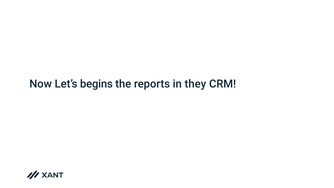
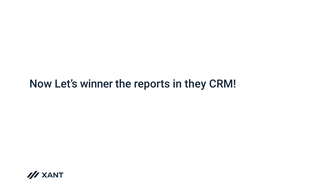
begins: begins -> winner (96, 84)
